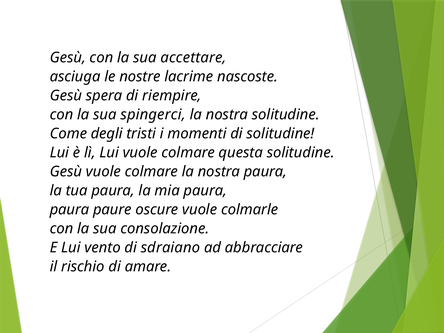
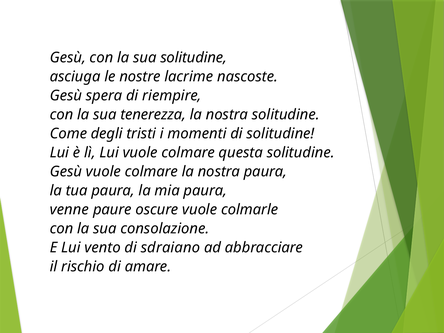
sua accettare: accettare -> solitudine (194, 57)
spingerci: spingerci -> tenerezza (153, 114)
paura: paura -> venne (69, 209)
